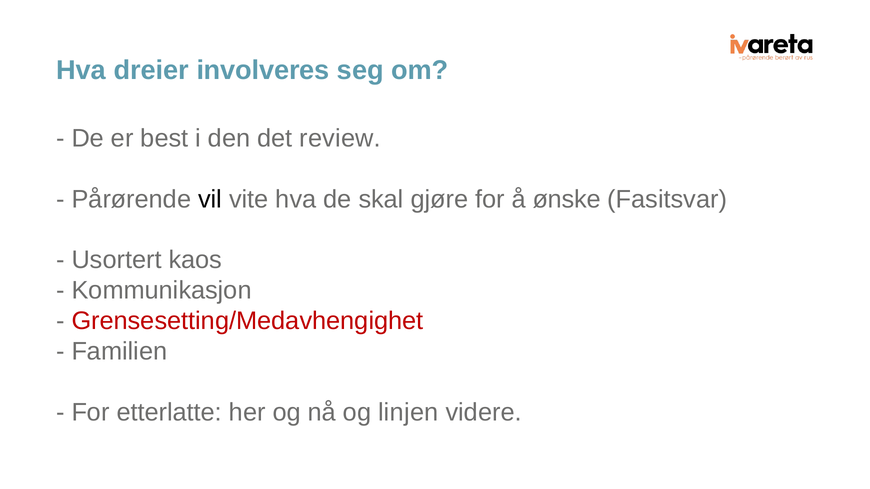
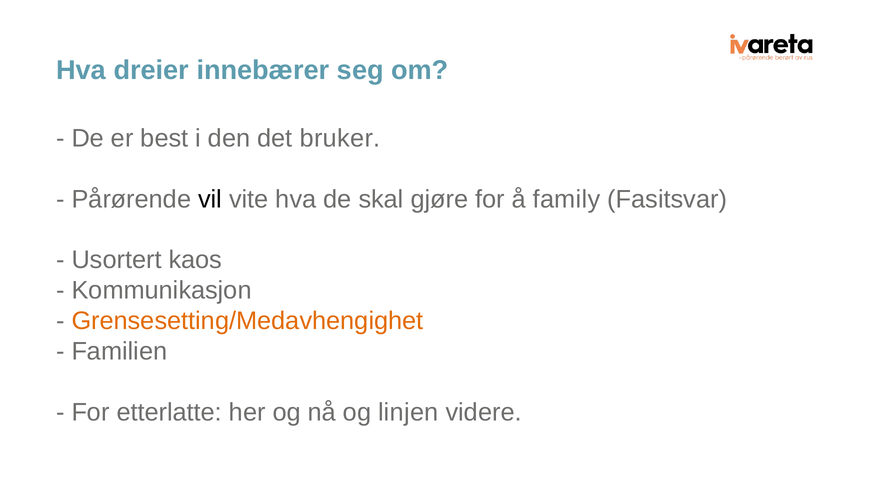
involveres: involveres -> innebærer (263, 70)
review: review -> bruker (340, 138)
ønske: ønske -> family (567, 199)
Grensesetting/Medavhengighet colour: red -> orange (247, 321)
